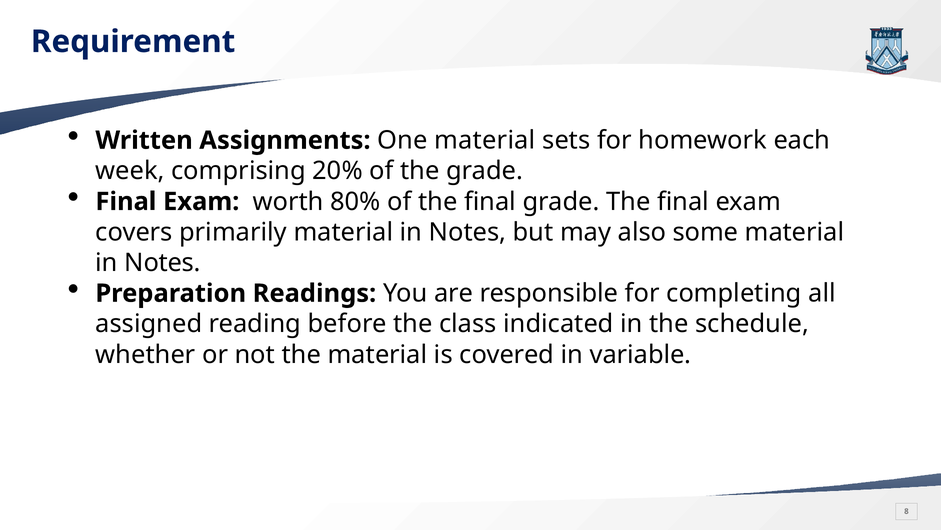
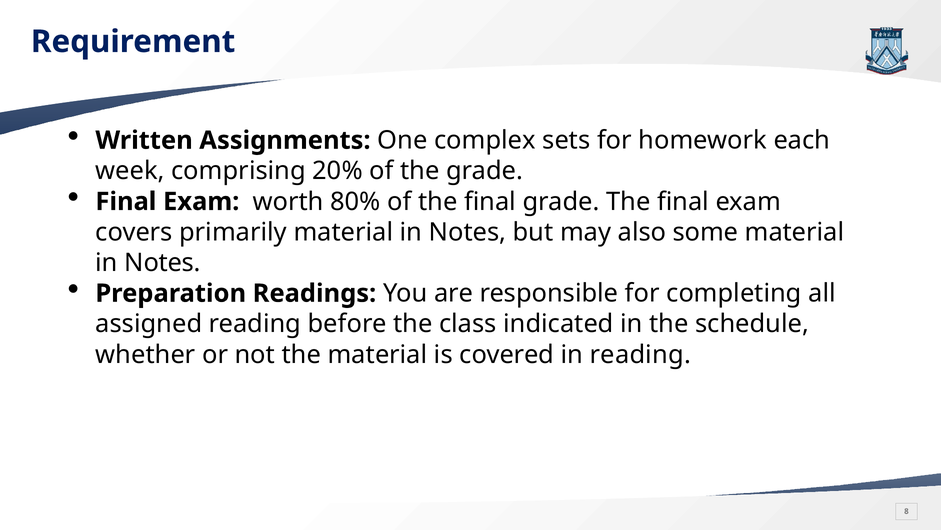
One material: material -> complex (485, 140)
in variable: variable -> reading (640, 354)
